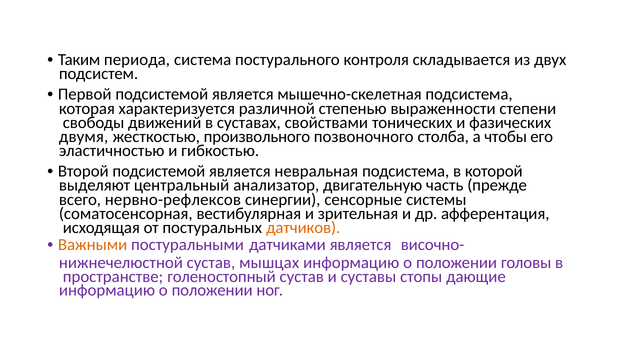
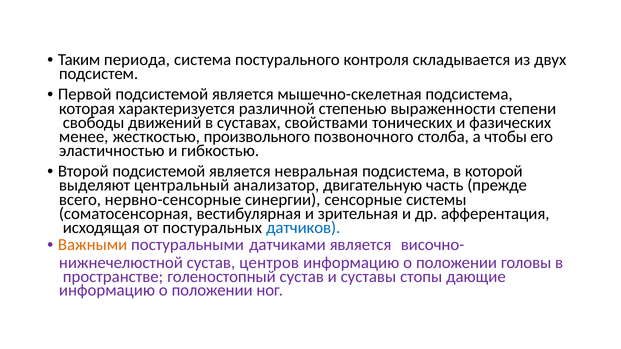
двумя: двумя -> менее (84, 137)
нервно-рефлексов: нервно-рефлексов -> нервно-сенсорные (173, 200)
датчиков colour: orange -> blue (303, 228)
мышцах: мышцах -> центров (269, 263)
